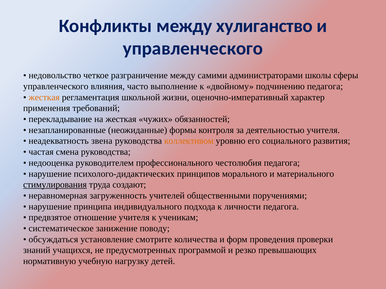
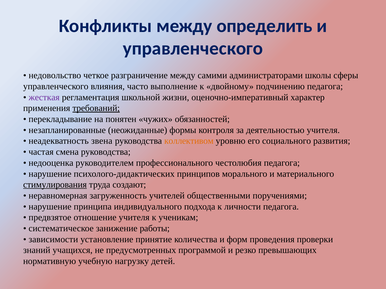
хулиганство: хулиганство -> определить (264, 26)
жесткая colour: orange -> purple (44, 97)
требований underline: none -> present (96, 108)
на жесткая: жесткая -> понятен (121, 119)
поводу: поводу -> работы (155, 229)
обсуждаться: обсуждаться -> зависимости (53, 240)
смотрите: смотрите -> принятие (154, 240)
